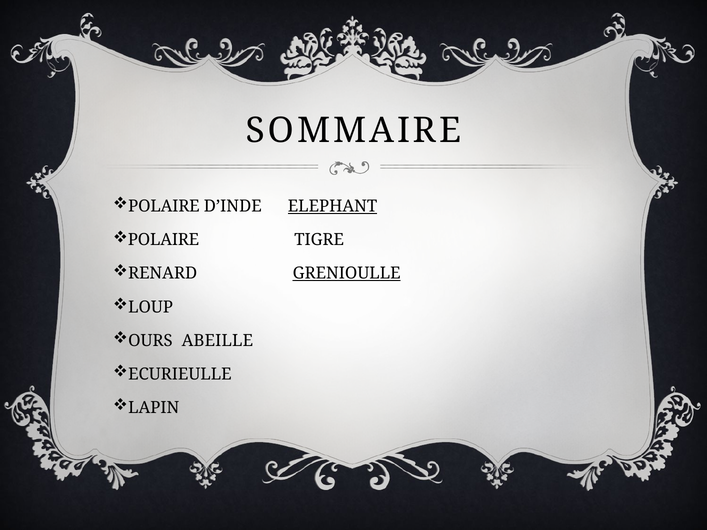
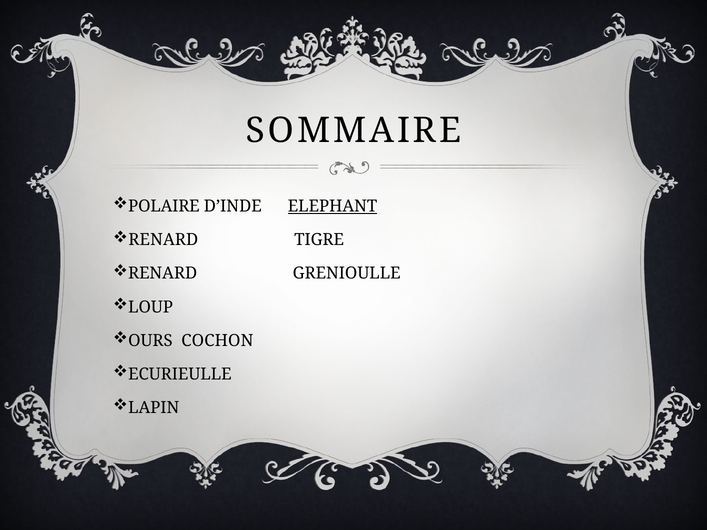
POLAIRE: POLAIRE -> RENARD (163, 240)
GRENIOULLE underline: present -> none (347, 274)
ABEILLE: ABEILLE -> COCHON (217, 341)
